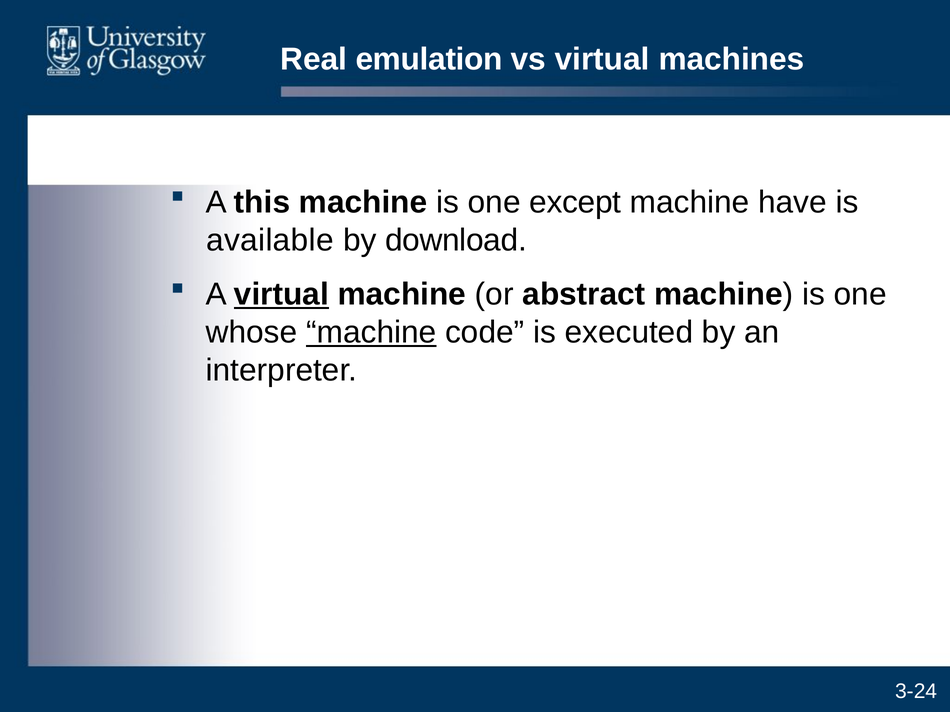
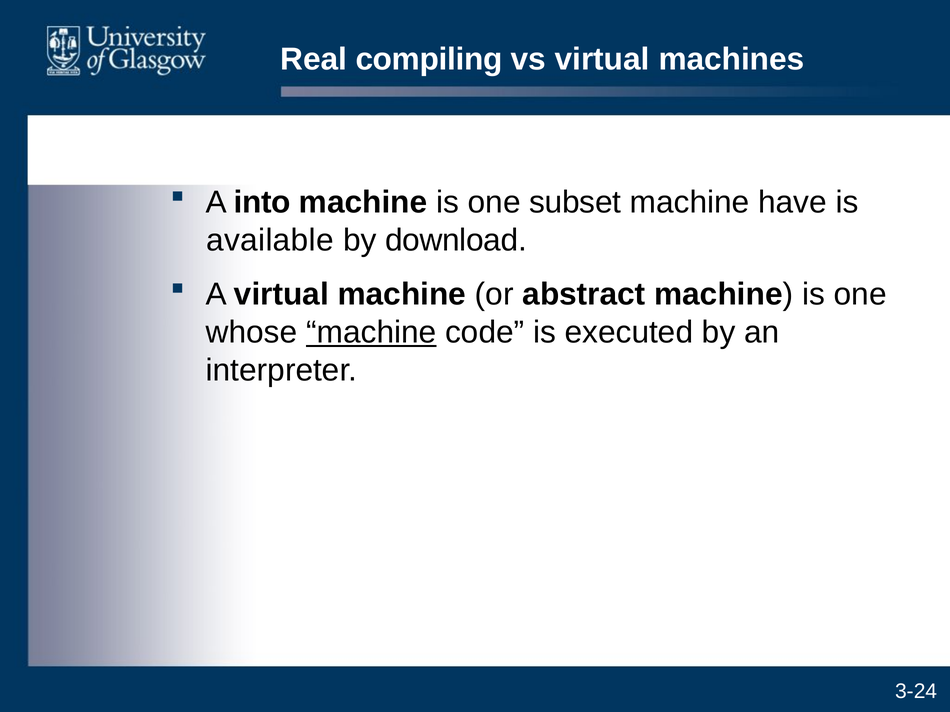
emulation: emulation -> compiling (429, 59)
this: this -> into (262, 203)
except: except -> subset (575, 203)
virtual underline: present -> none (281, 294)
